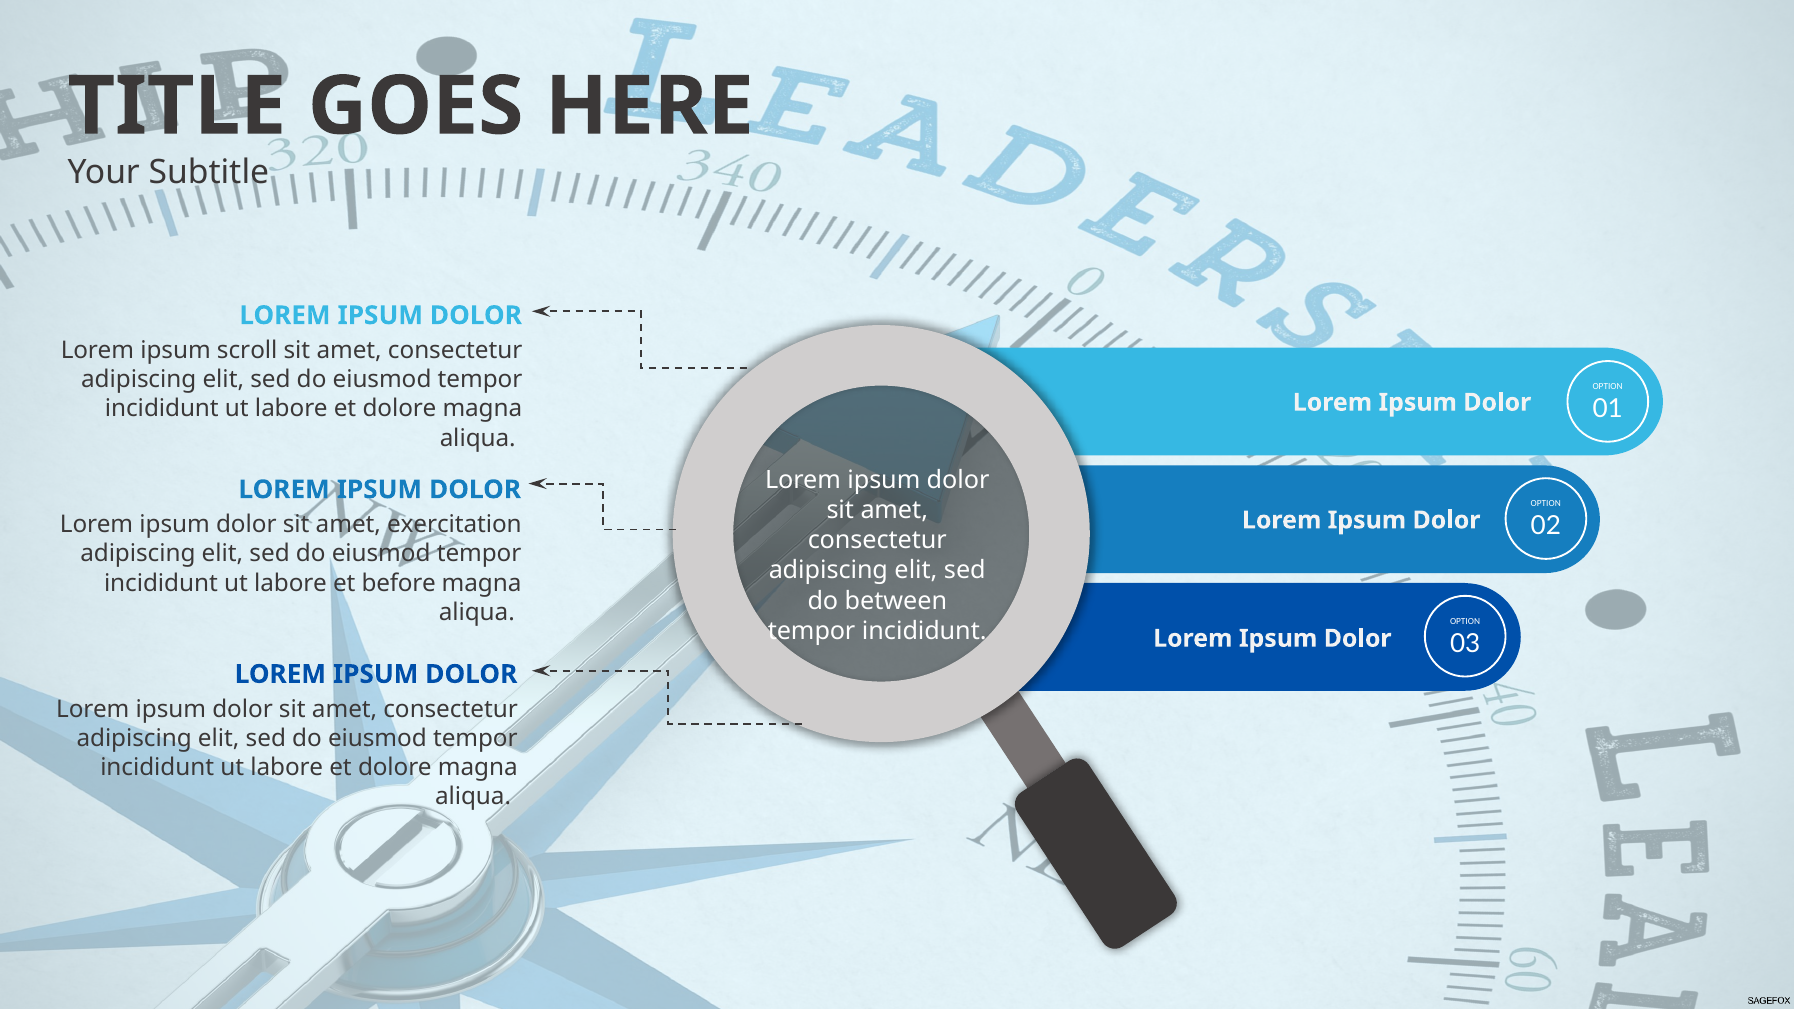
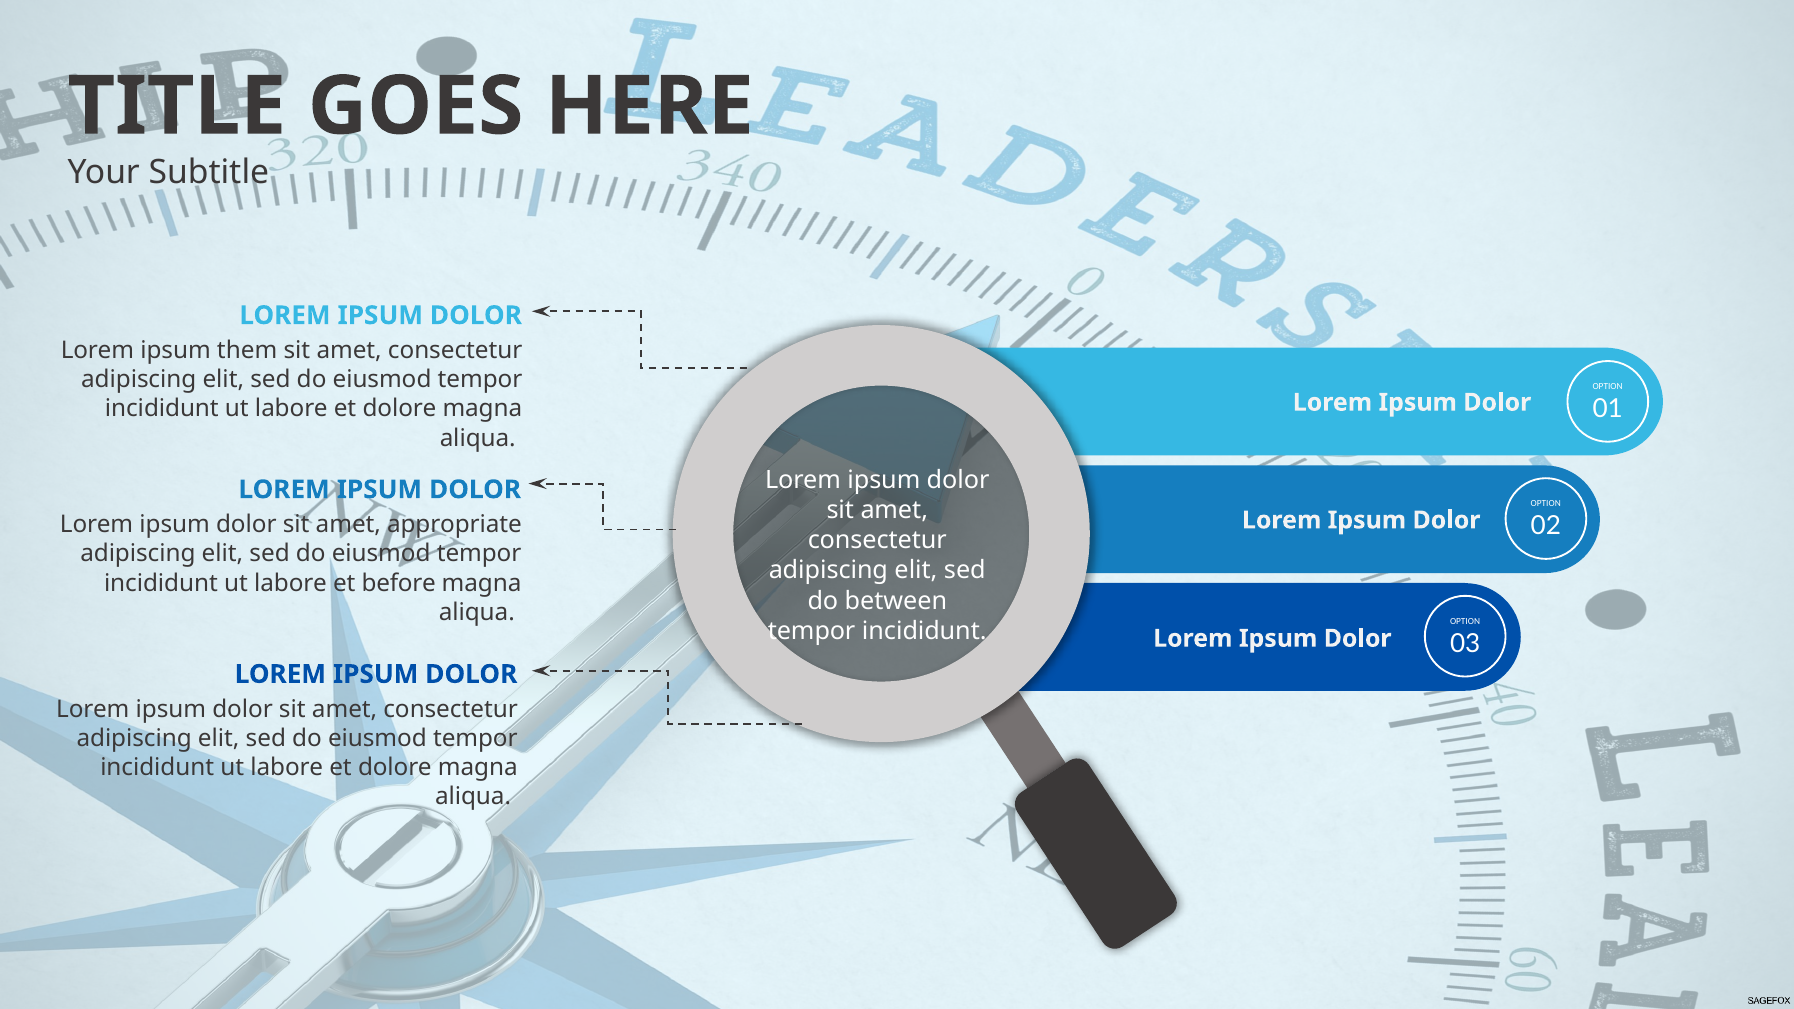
scroll: scroll -> them (247, 351)
exercitation: exercitation -> appropriate (454, 525)
